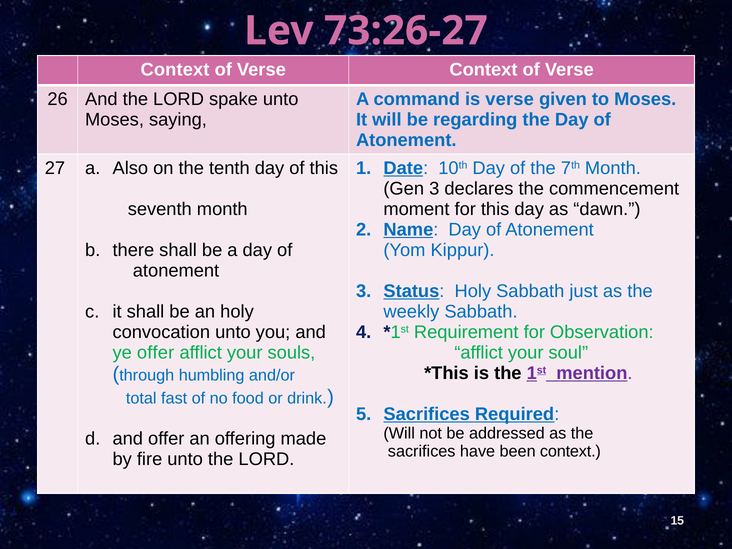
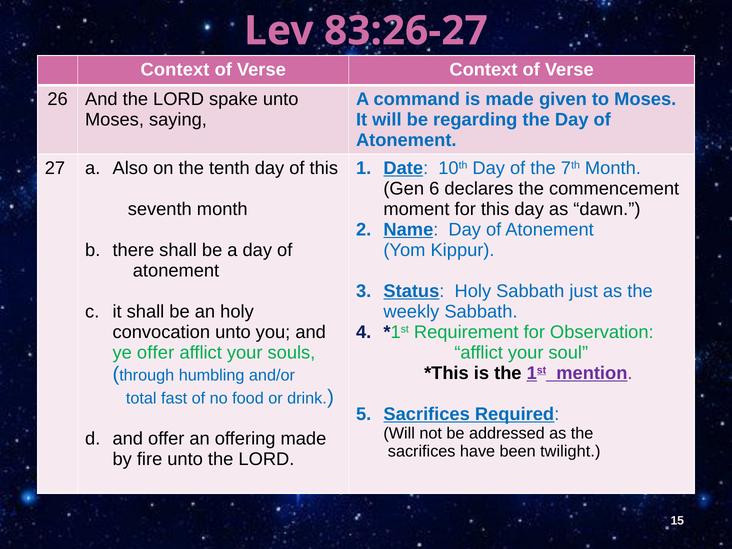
73:26-27: 73:26-27 -> 83:26-27 (406, 31)
is verse: verse -> made (510, 99)
Gen 3: 3 -> 6 (434, 189)
been context: context -> twilight (570, 451)
